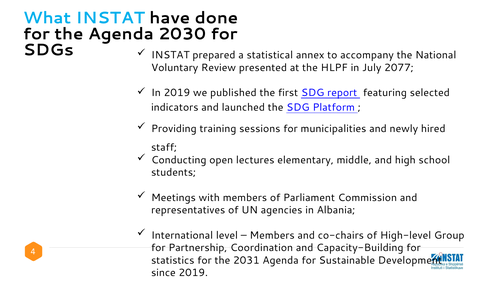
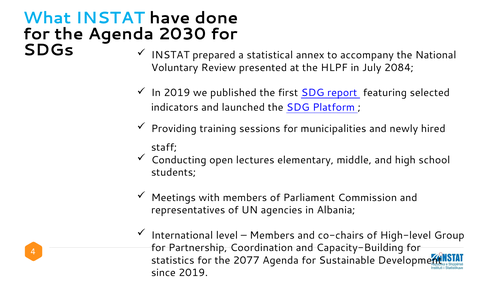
2077: 2077 -> 2084 (399, 68)
2031: 2031 -> 2077 (246, 260)
